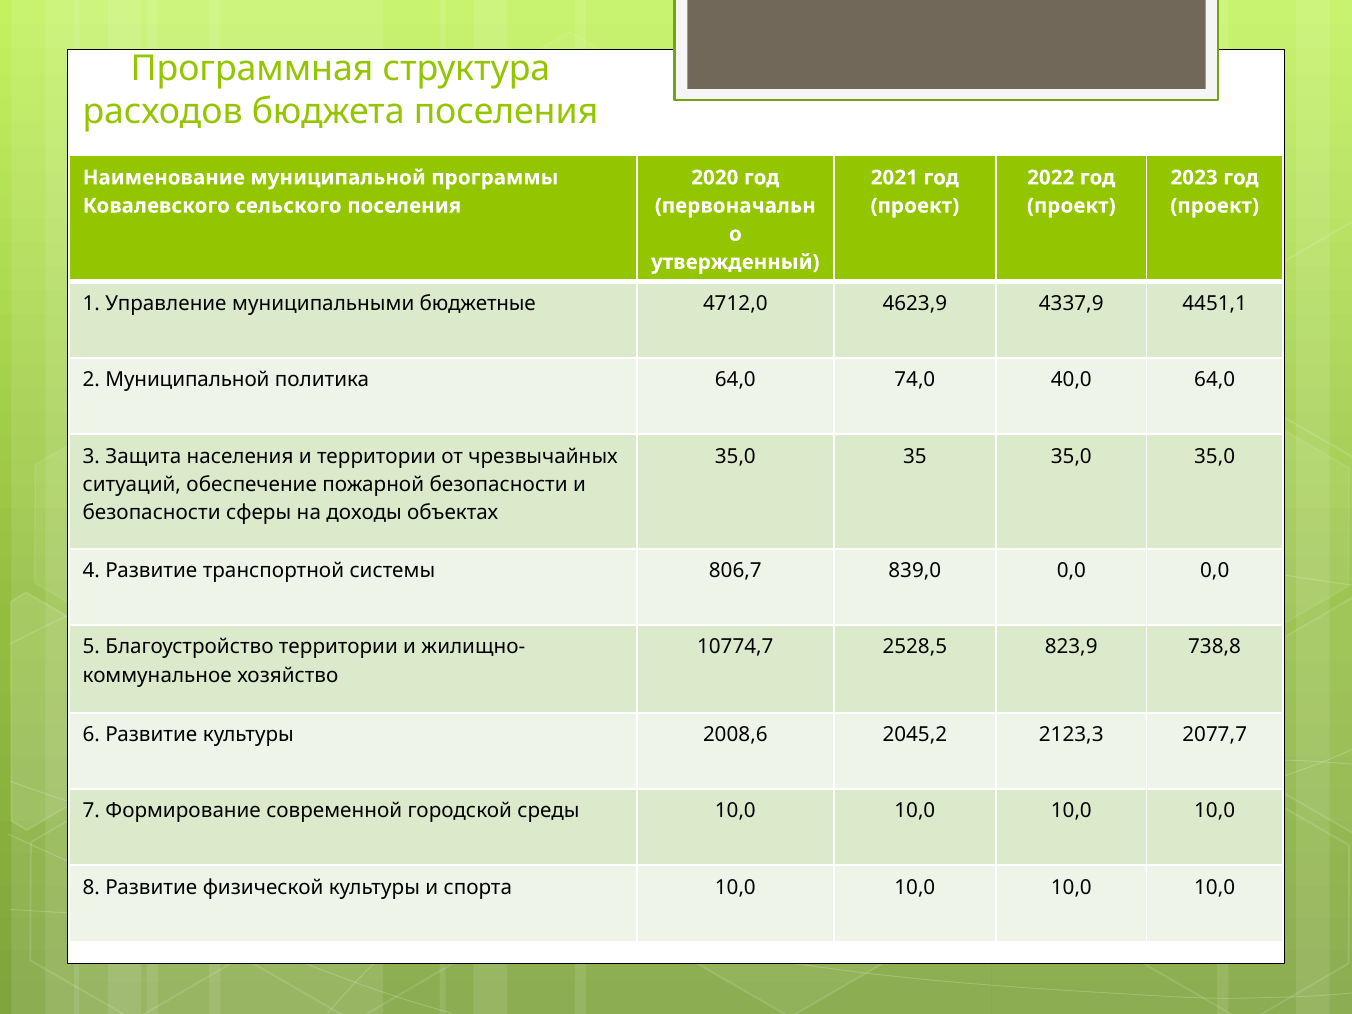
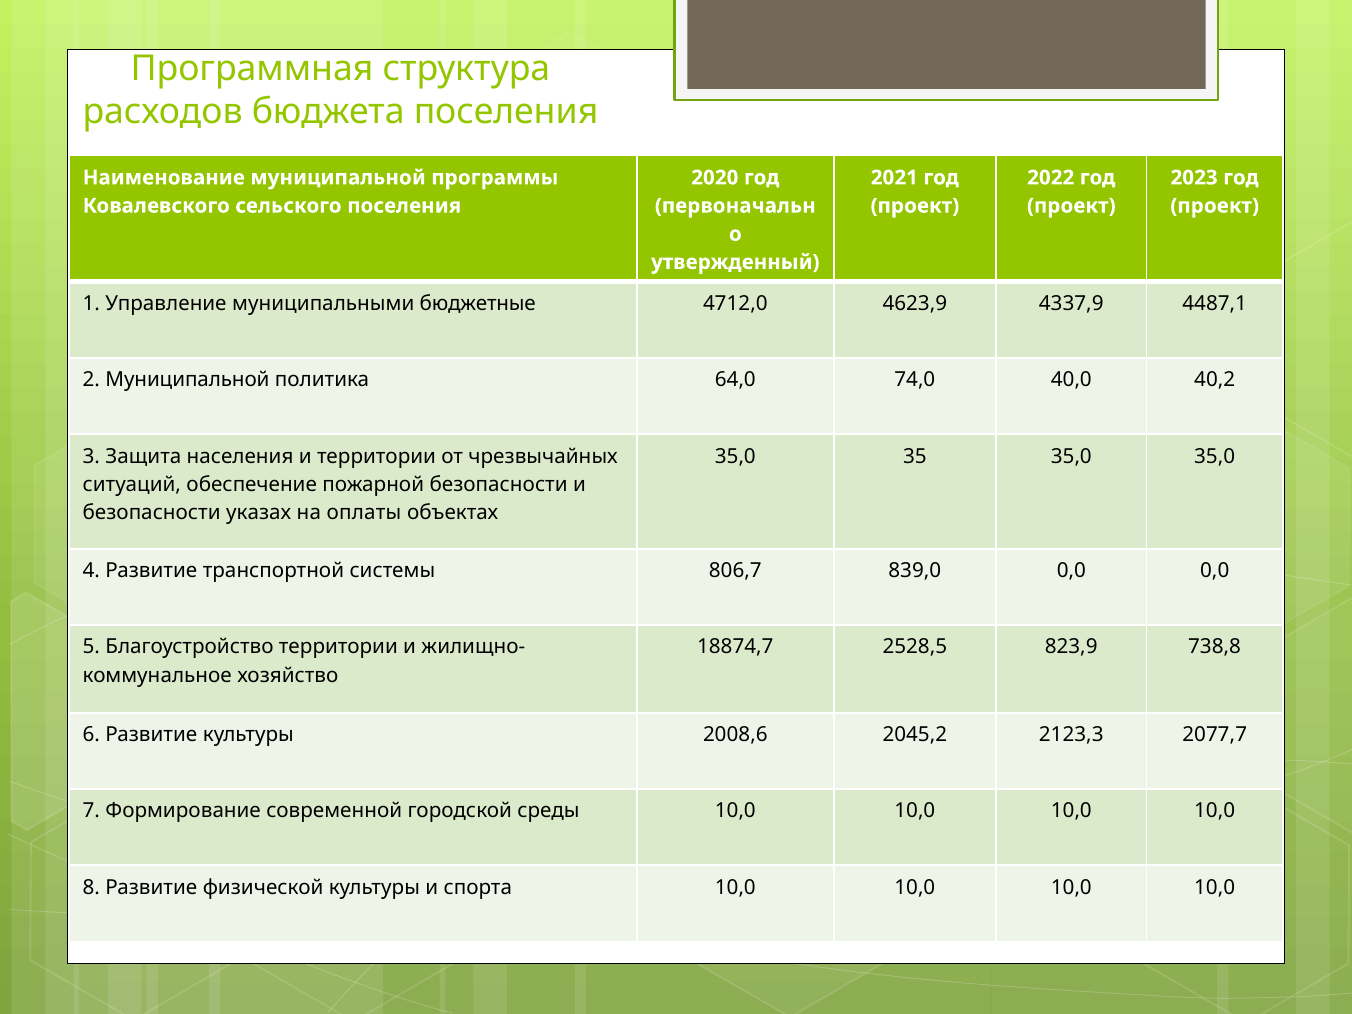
4451,1: 4451,1 -> 4487,1 (1215, 304)
40,0 64,0: 64,0 -> 40,2 (1215, 380)
сферы: сферы -> указах (259, 513)
доходы: доходы -> оплаты (364, 513)
10774,7: 10774,7 -> 18874,7 (735, 647)
